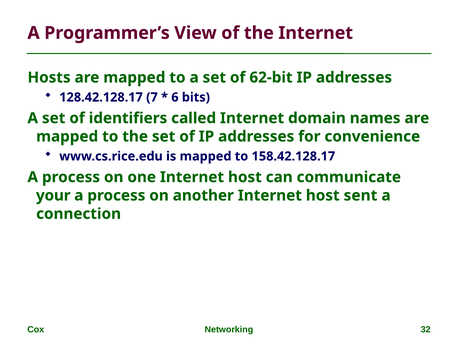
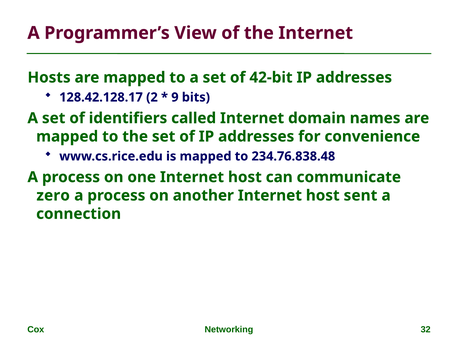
62-bit: 62-bit -> 42-bit (271, 77)
7: 7 -> 2 (152, 97)
6: 6 -> 9 (175, 97)
158.42.128.17: 158.42.128.17 -> 234.76.838.48 (293, 156)
your: your -> zero (53, 195)
